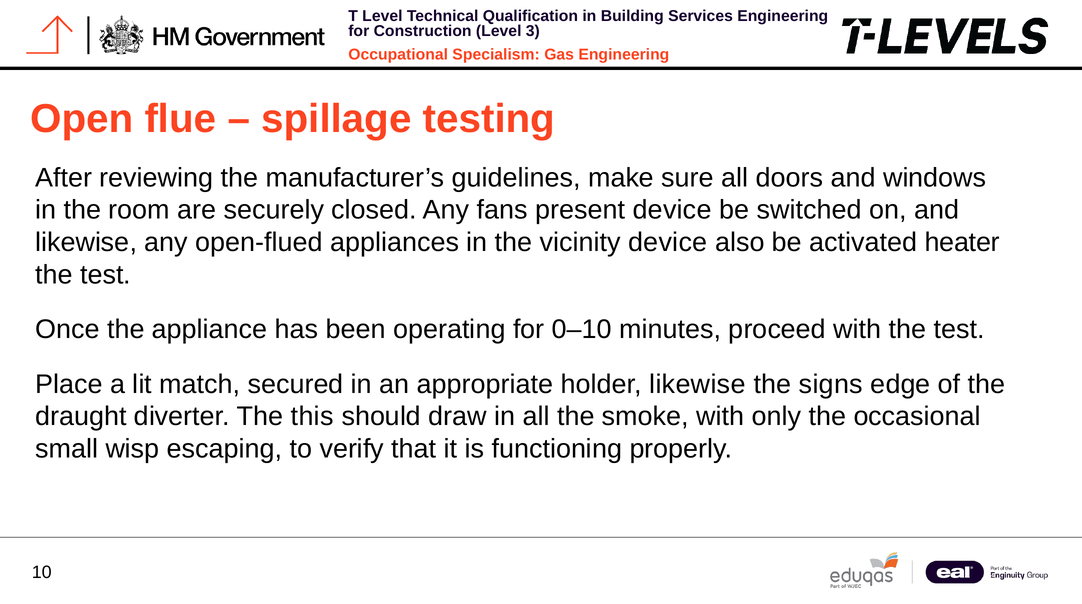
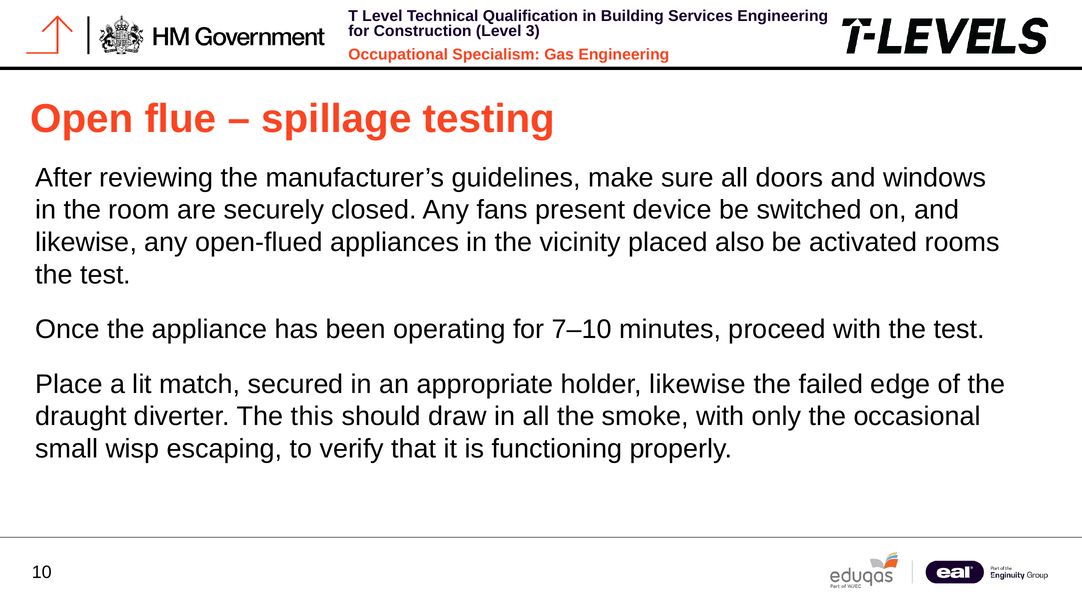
vicinity device: device -> placed (668, 243)
heater: heater -> rooms (962, 243)
0–10: 0–10 -> 7–10 (582, 330)
signs: signs -> failed (831, 385)
